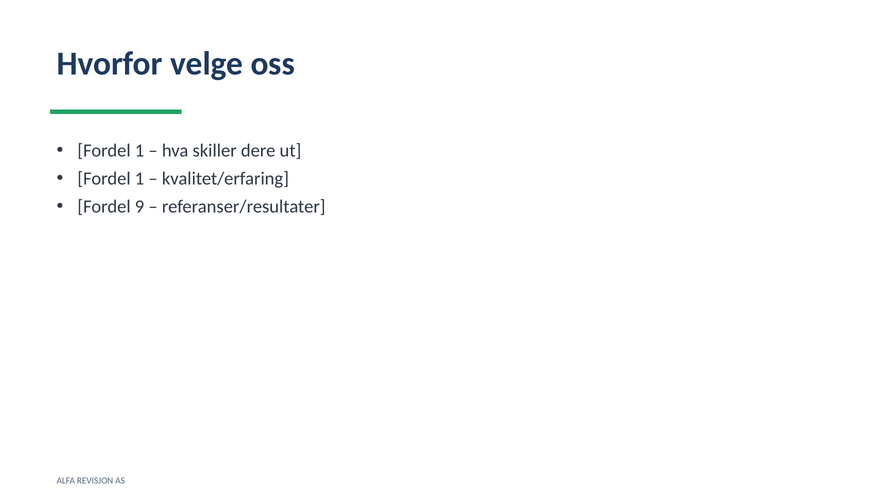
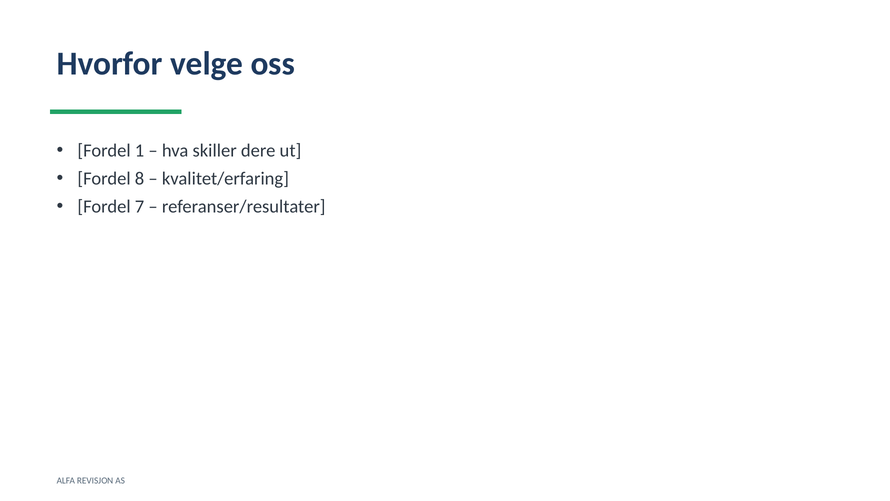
1: 1 -> 8 (140, 179)
9: 9 -> 7 (140, 206)
